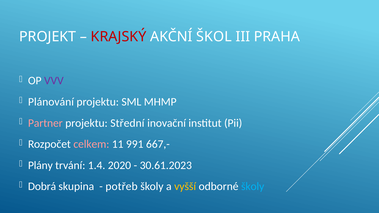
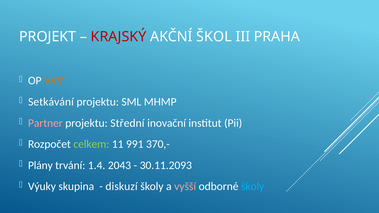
VVV colour: purple -> orange (54, 81)
Plánování: Plánování -> Setkávání (51, 102)
celkem colour: pink -> light green (91, 144)
667,-: 667,- -> 370,- (158, 144)
2020: 2020 -> 2043 (119, 165)
30.61.2023: 30.61.2023 -> 30.11.2093 (166, 165)
Dobrá: Dobrá -> Výuky (42, 187)
potřeb: potřeb -> diskuzí (122, 187)
vyšší colour: yellow -> pink (185, 187)
